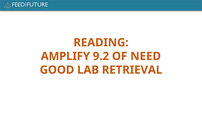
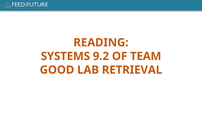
AMPLIFY: AMPLIFY -> SYSTEMS (65, 56)
NEED: NEED -> TEAM (146, 56)
